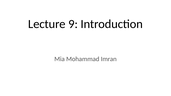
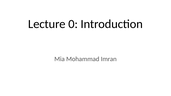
9: 9 -> 0 (73, 24)
